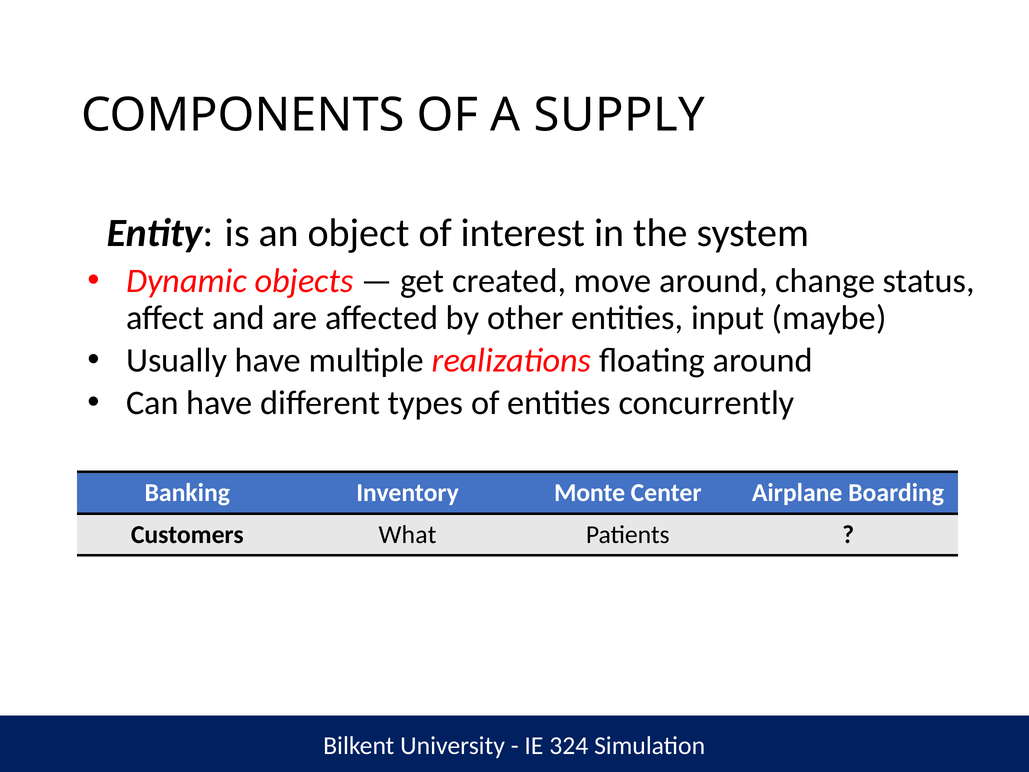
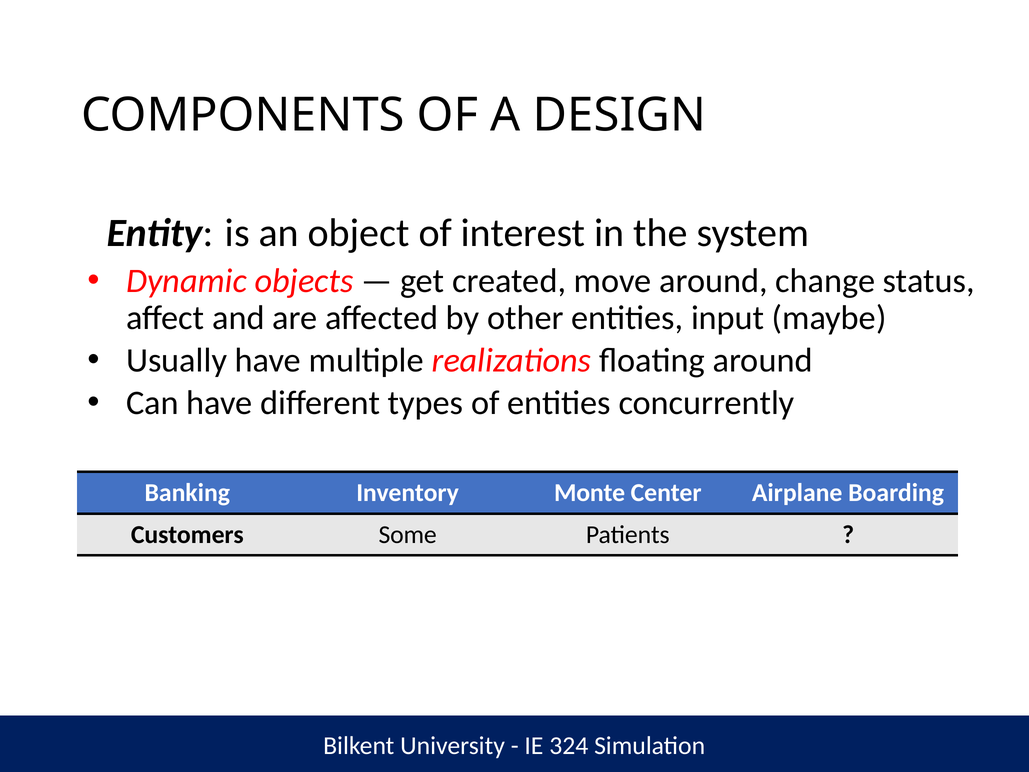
SUPPLY: SUPPLY -> DESIGN (619, 115)
What: What -> Some (408, 535)
